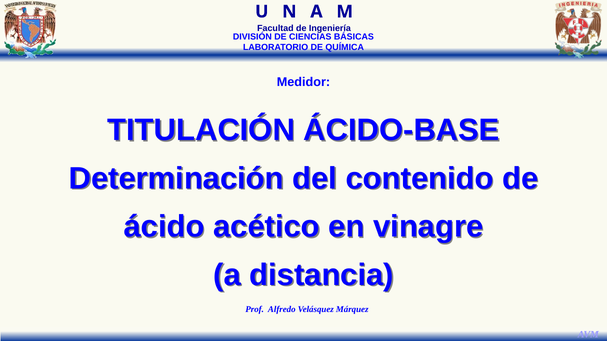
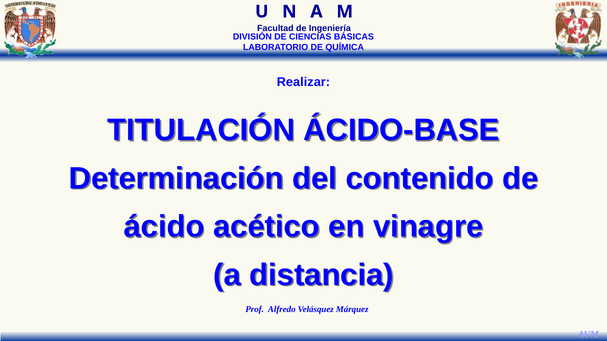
Medidor: Medidor -> Realizar (303, 82)
